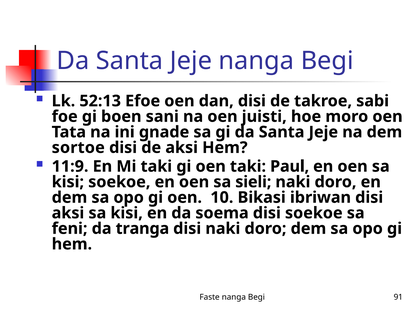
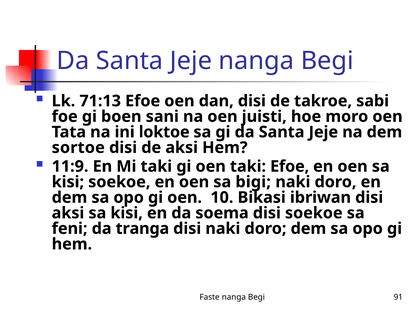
52:13: 52:13 -> 71:13 (100, 101)
gnade: gnade -> loktoe (164, 132)
taki Paul: Paul -> Efoe (290, 166)
sieli: sieli -> bigi (253, 182)
